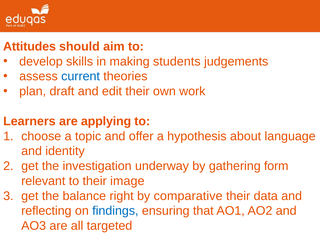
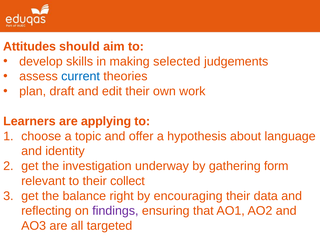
students: students -> selected (177, 61)
image: image -> collect (127, 181)
comparative: comparative -> encouraging (188, 196)
findings colour: blue -> purple (115, 211)
